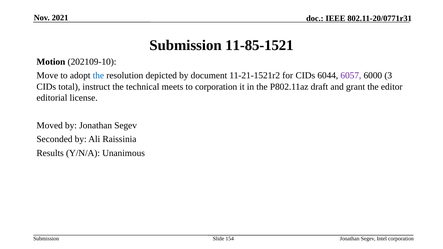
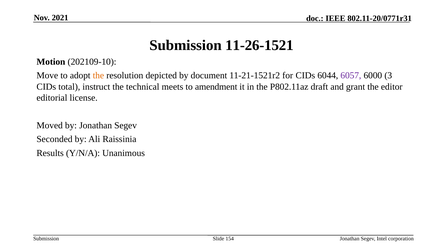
11-85-1521: 11-85-1521 -> 11-26-1521 (259, 45)
the colour: blue -> orange (98, 76)
to corporation: corporation -> amendment (216, 87)
